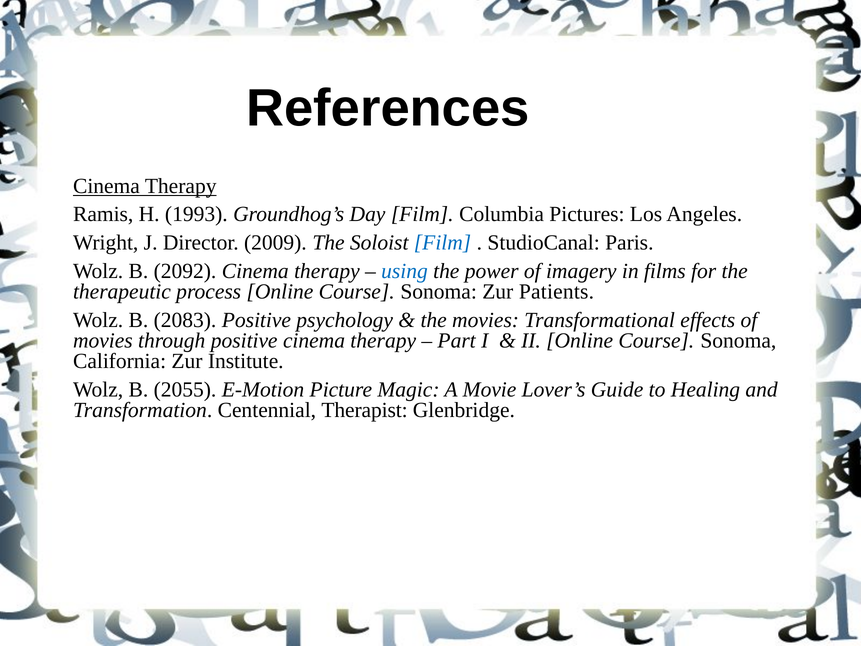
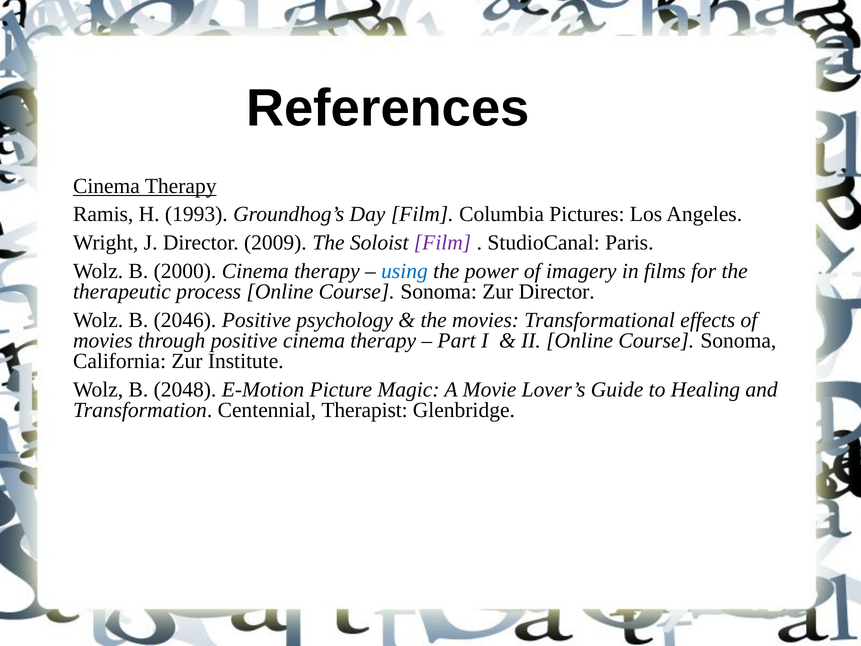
Film colour: blue -> purple (443, 242)
2092: 2092 -> 2000 (185, 271)
Zur Patients: Patients -> Director (557, 291)
2083: 2083 -> 2046 (185, 320)
2055: 2055 -> 2048 (185, 389)
